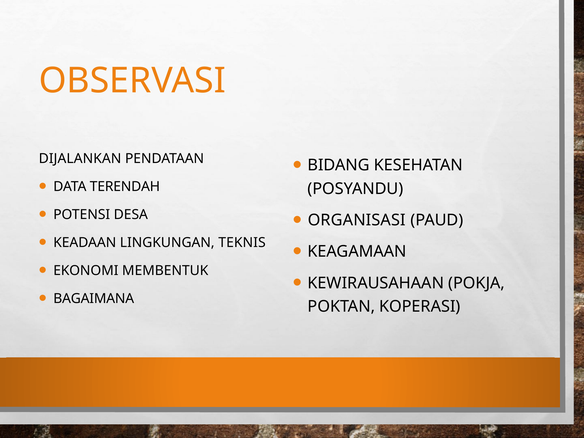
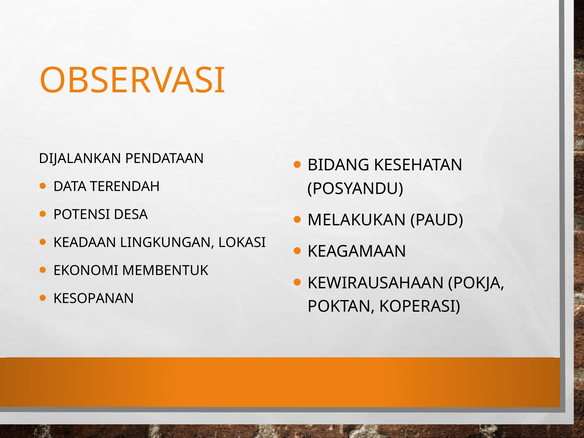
ORGANISASI: ORGANISASI -> MELAKUKAN (357, 220)
TEKNIS: TEKNIS -> LOKASI (242, 242)
BAGAIMANA: BAGAIMANA -> KESOPANAN (94, 298)
